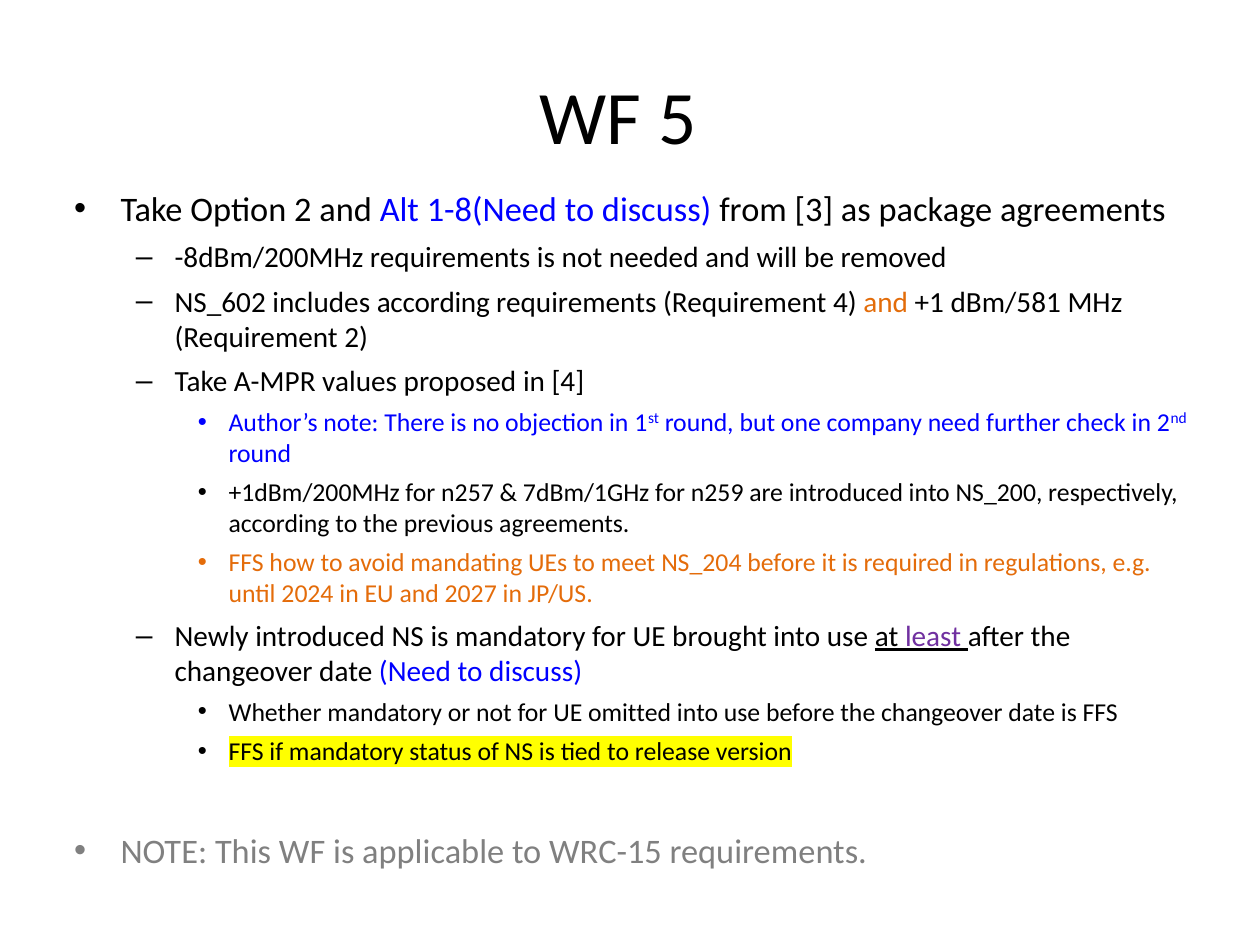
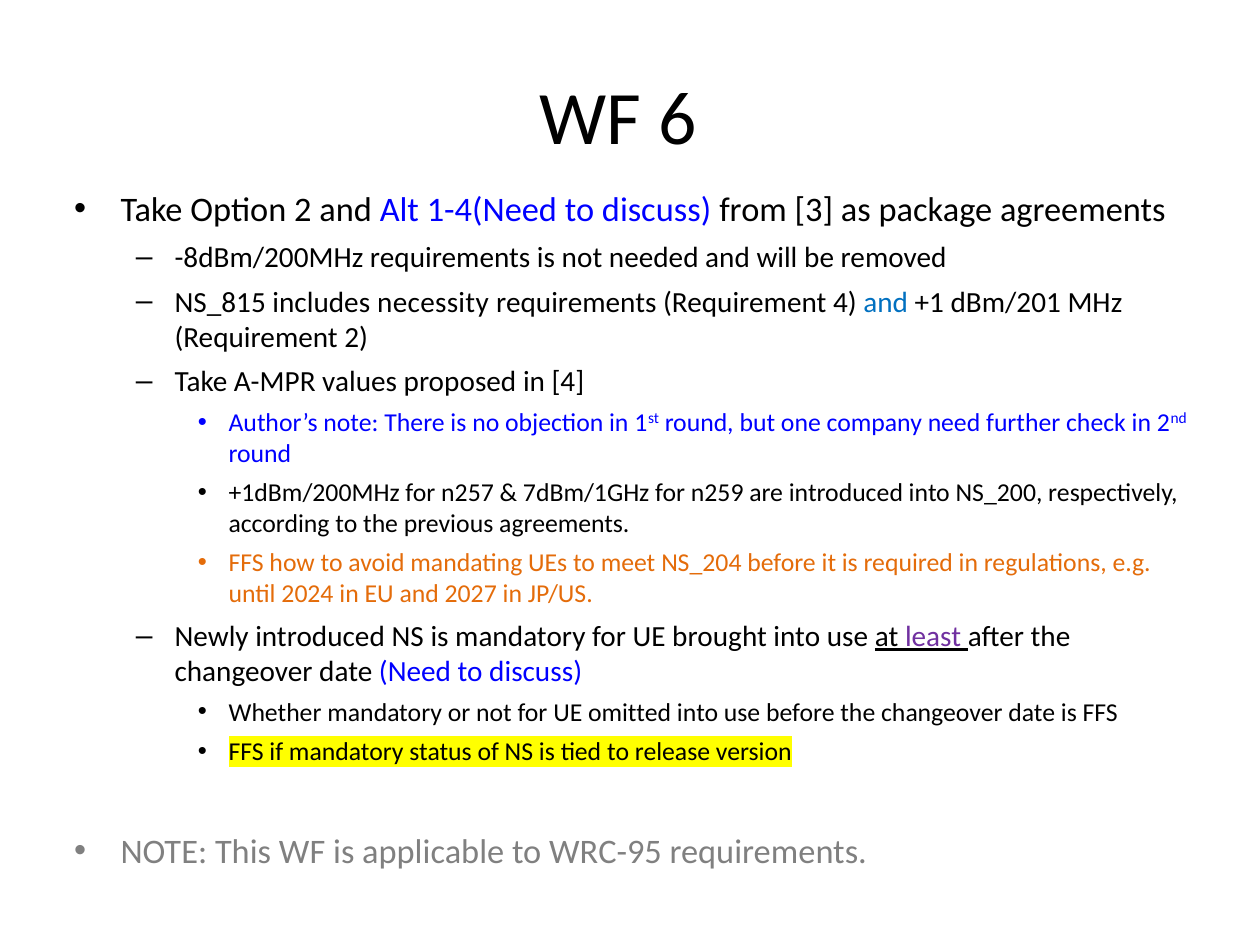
5: 5 -> 6 (677, 120)
1-8(Need: 1-8(Need -> 1-4(Need (492, 210)
NS_602: NS_602 -> NS_815 (220, 302)
includes according: according -> necessity (433, 302)
and colour: orange -> blue (886, 302)
dBm/581: dBm/581 -> dBm/201 (1006, 302)
WRC-15: WRC-15 -> WRC-95 (605, 852)
